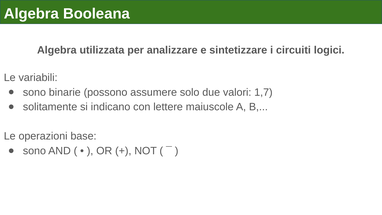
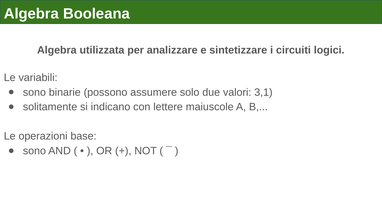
1,7: 1,7 -> 3,1 (263, 92)
